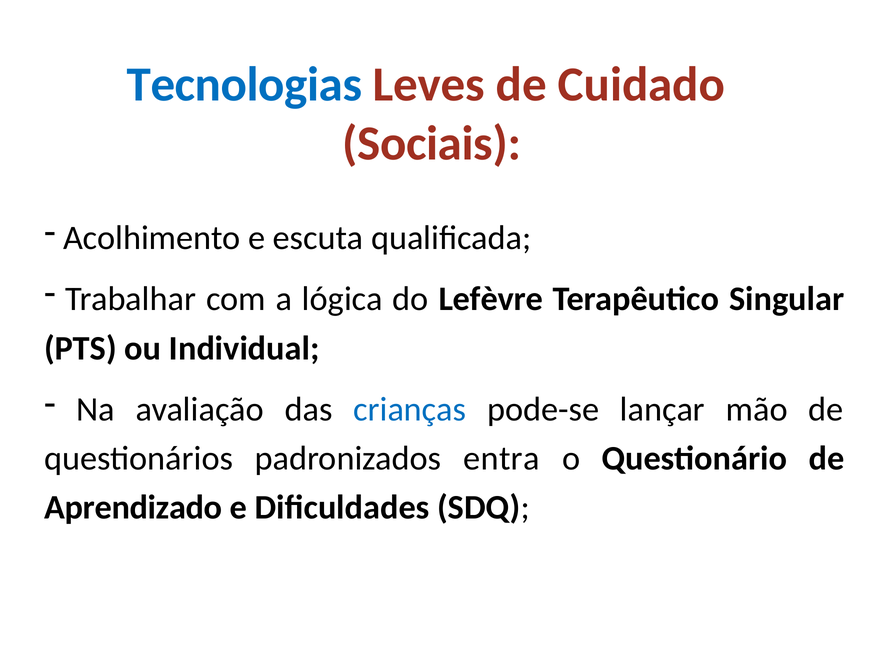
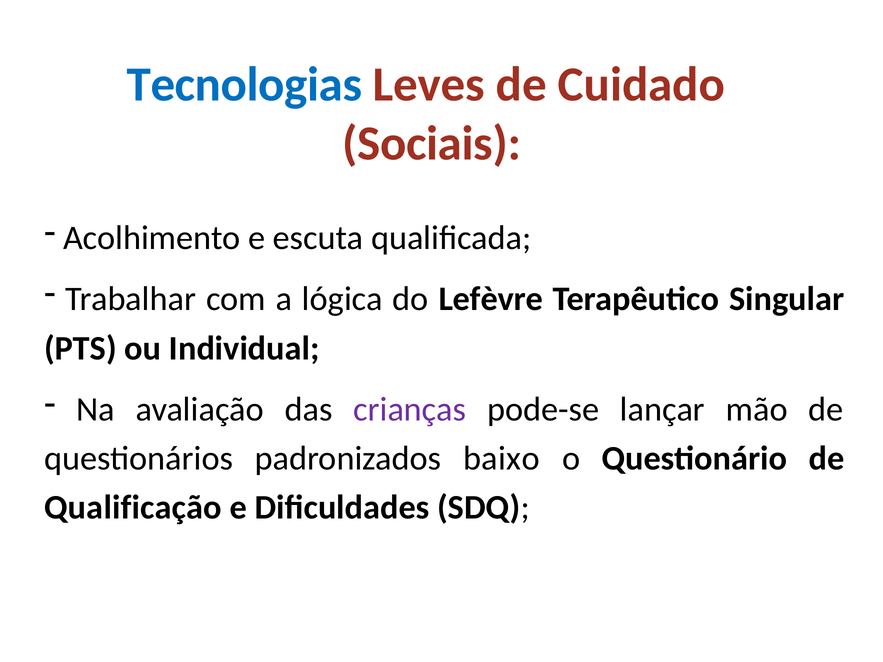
crianças colour: blue -> purple (410, 410)
entra: entra -> baixo (501, 459)
Aprendizado: Aprendizado -> Qualificação (133, 508)
